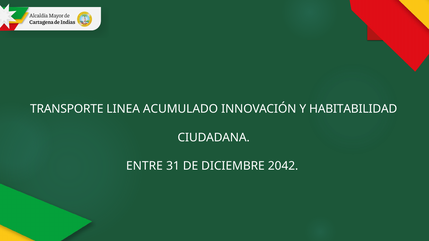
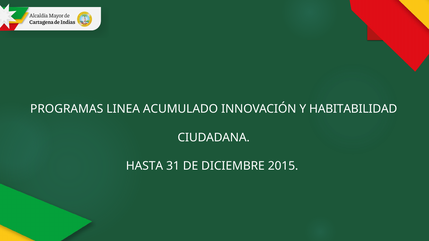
TRANSPORTE: TRANSPORTE -> PROGRAMAS (67, 109)
ENTRE: ENTRE -> HASTA (144, 166)
2042: 2042 -> 2015 (283, 166)
